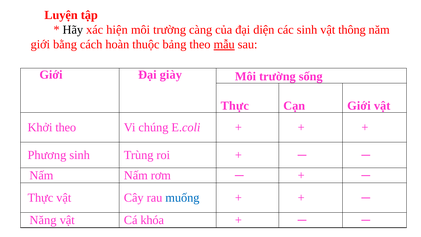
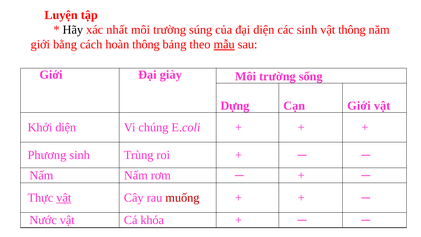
hiện: hiện -> nhất (117, 30)
càng: càng -> súng (201, 30)
hoàn thuộc: thuộc -> thông (146, 45)
Thực: Thực -> Dựng (235, 106)
Khởi theo: theo -> diện (66, 127)
vật underline: none -> present (64, 198)
muống colour: blue -> red (182, 198)
Năng: Năng -> Nước (43, 220)
